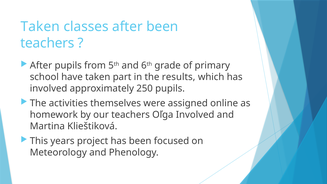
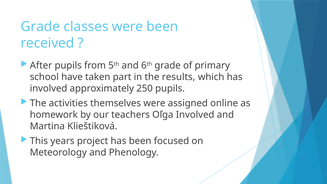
Taken: Taken -> Grade (40, 27)
classes after: after -> were (127, 27)
teachers: teachers -> received (47, 43)
